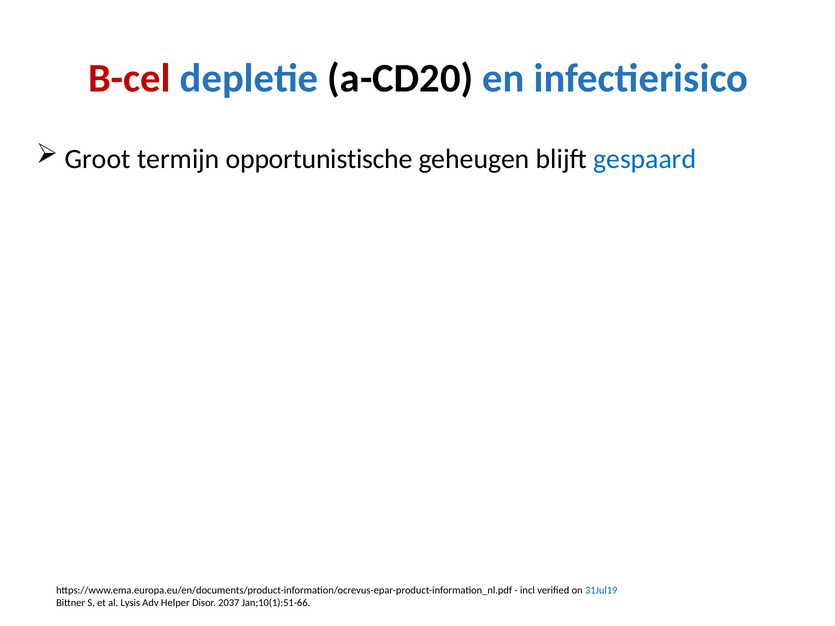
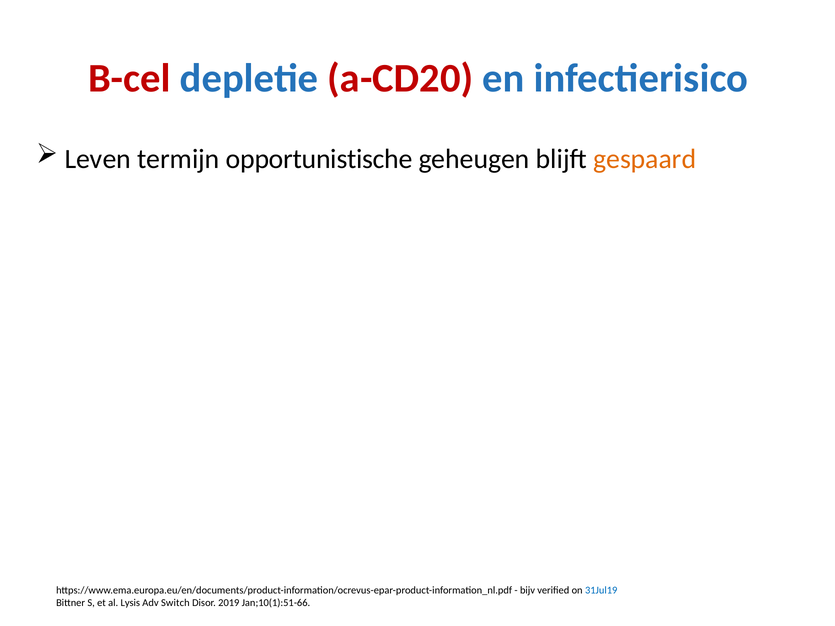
a-CD20 colour: black -> red (400, 78)
Groot: Groot -> Leven (98, 159)
gespaard colour: blue -> orange (645, 159)
incl: incl -> bijv (528, 590)
Helper: Helper -> Switch (175, 603)
2037: 2037 -> 2019 (229, 603)
